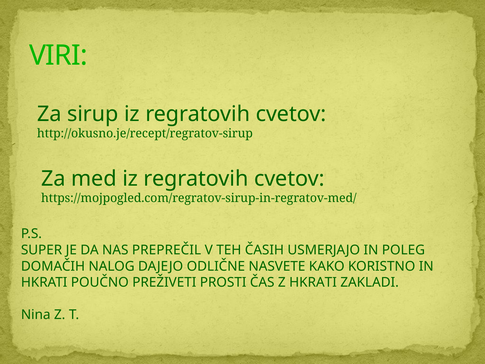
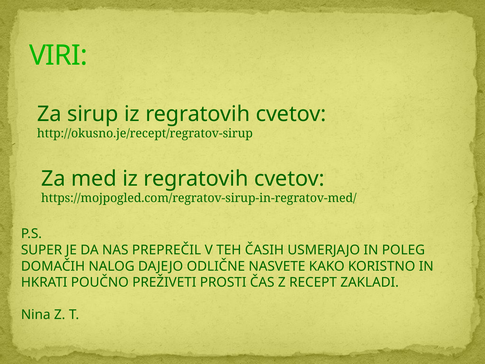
Z HKRATI: HKRATI -> RECEPT (313, 282)
